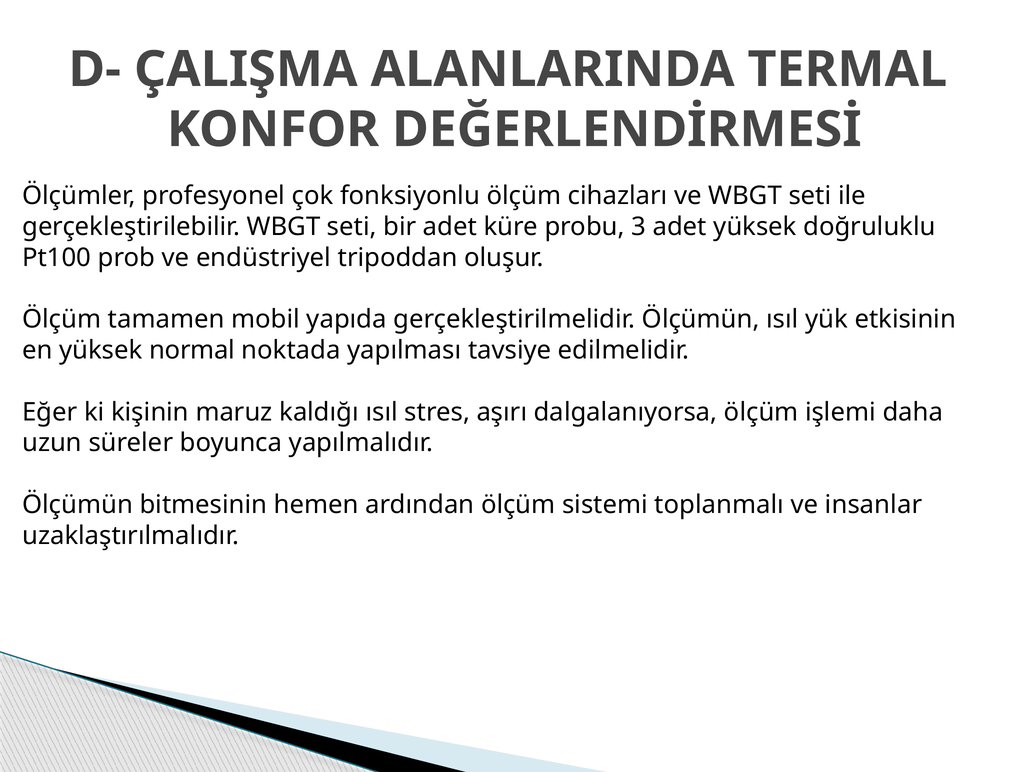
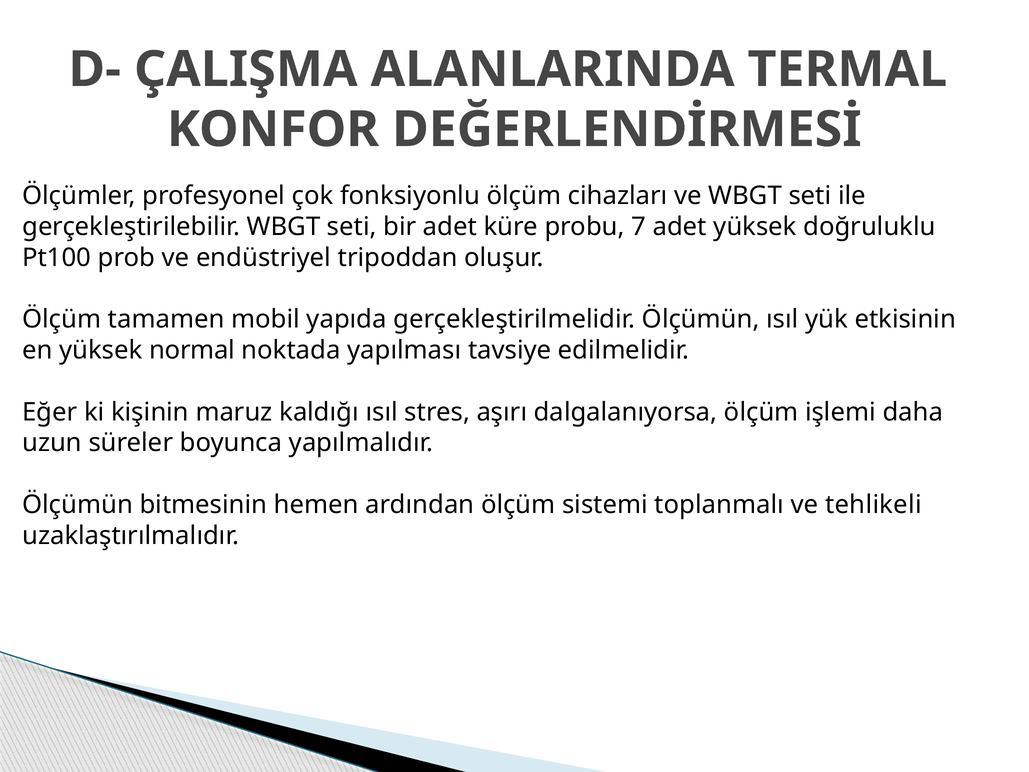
3: 3 -> 7 (639, 227)
insanlar: insanlar -> tehlikeli (873, 505)
